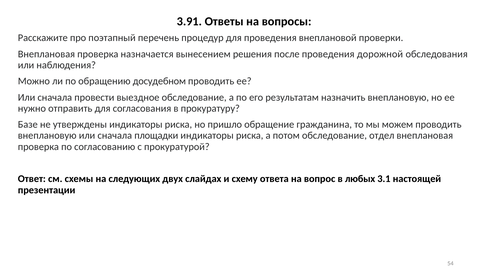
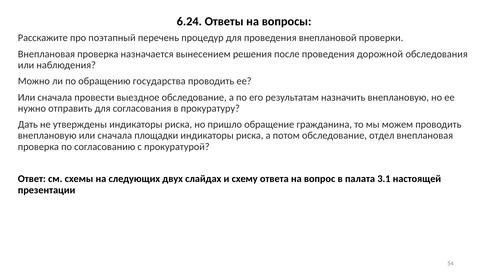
3.91: 3.91 -> 6.24 (189, 21)
досудебном: досудебном -> государства (159, 81)
Базе: Базе -> Дать (28, 125)
любых: любых -> палата (360, 179)
